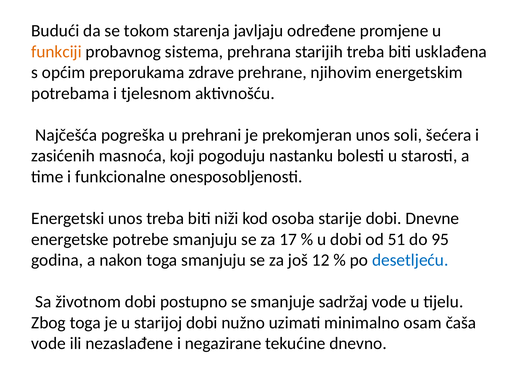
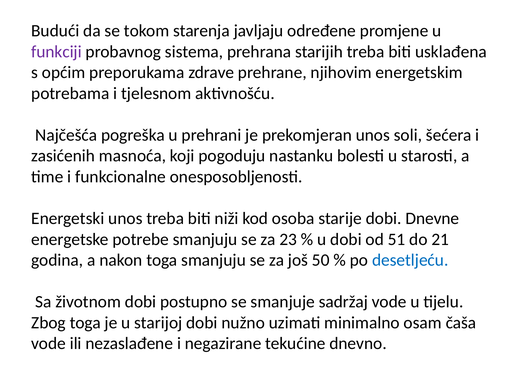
funkciji colour: orange -> purple (56, 52)
17: 17 -> 23 (288, 239)
95: 95 -> 21 (440, 239)
12: 12 -> 50 (321, 260)
